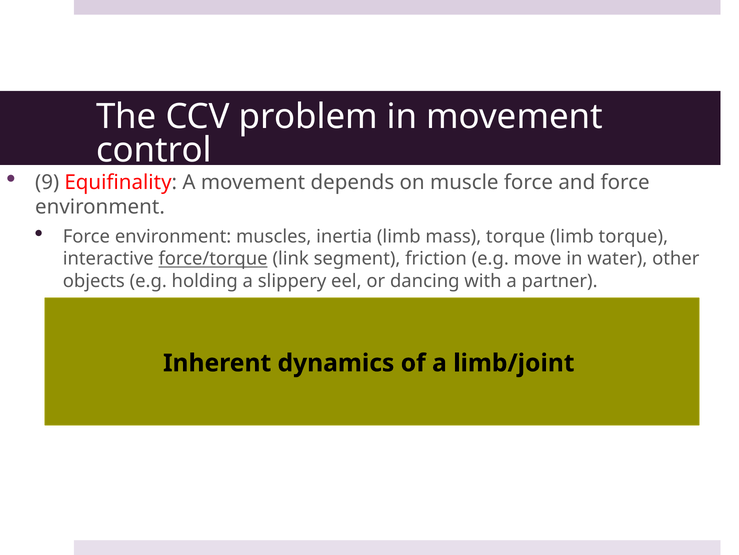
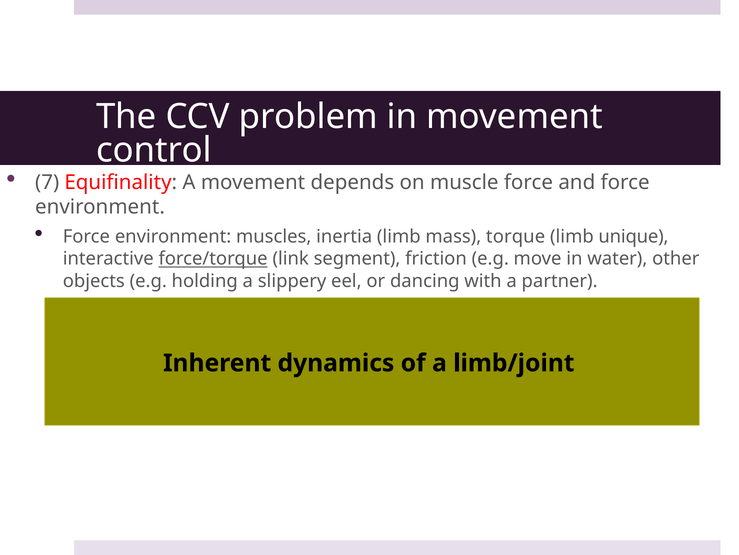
9: 9 -> 7 (47, 182)
limb torque: torque -> unique (633, 236)
